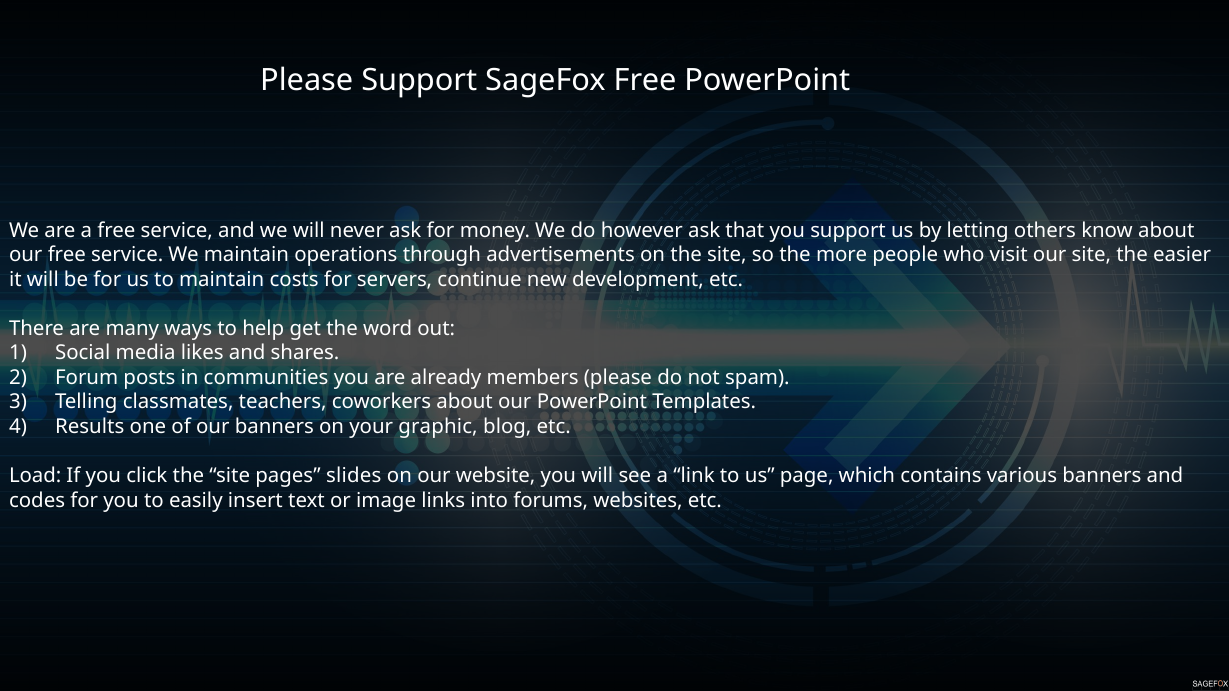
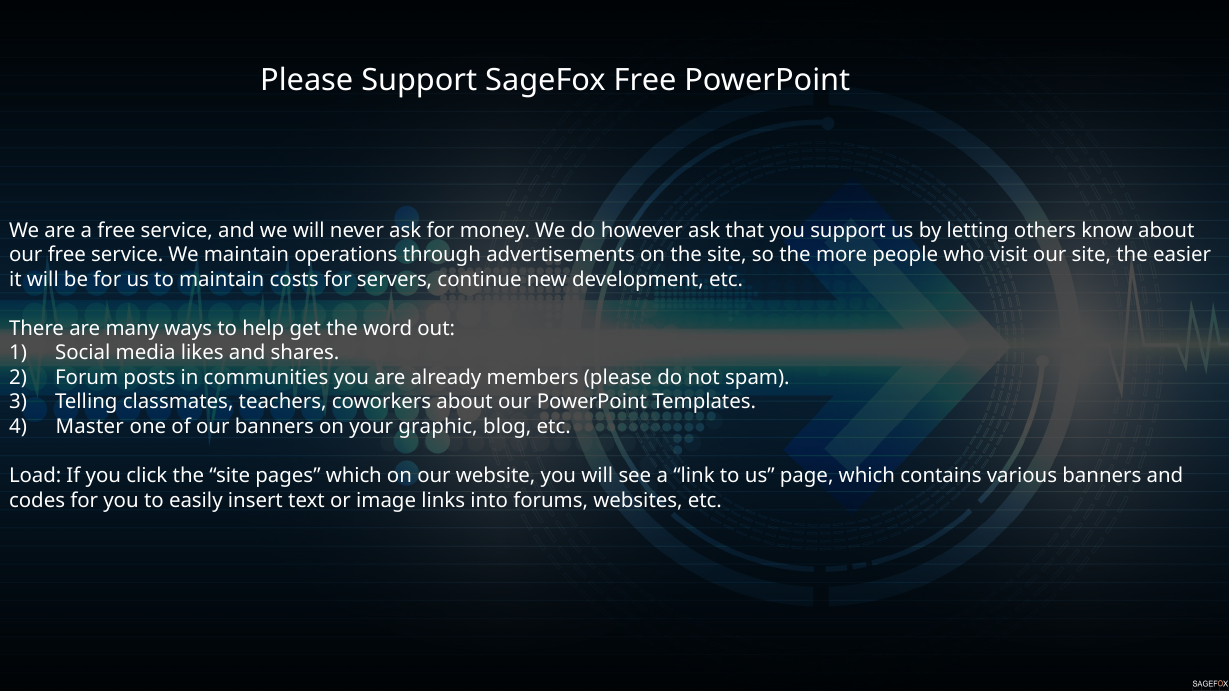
Results: Results -> Master (90, 427)
pages slides: slides -> which (354, 476)
